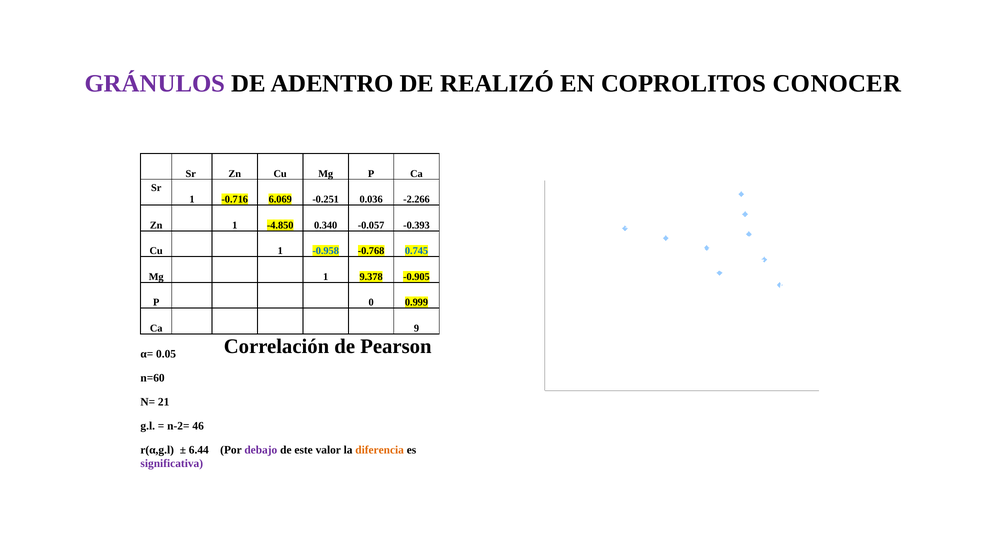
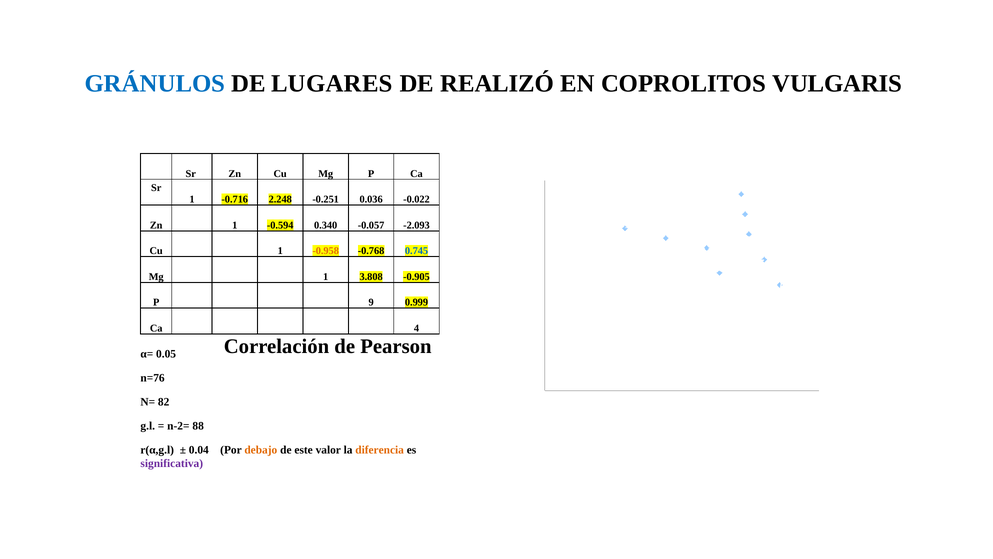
GRÁNULOS colour: purple -> blue (155, 84)
ADENTRO: ADENTRO -> LUGARES (332, 84)
CONOCER: CONOCER -> VULGARIS (837, 84)
6.069: 6.069 -> 2.248 (280, 199)
-2.266: -2.266 -> -0.022 (416, 199)
-4.850: -4.850 -> -0.594 (280, 225)
-0.393: -0.393 -> -2.093 (416, 225)
-0.958 colour: blue -> orange (326, 251)
9.378: 9.378 -> 3.808 (371, 276)
0: 0 -> 9 (371, 302)
9: 9 -> 4 (417, 328)
n=60: n=60 -> n=76 (153, 378)
21: 21 -> 82 (164, 402)
46: 46 -> 88 (198, 426)
6.44: 6.44 -> 0.04 (199, 450)
debajo colour: purple -> orange (261, 450)
